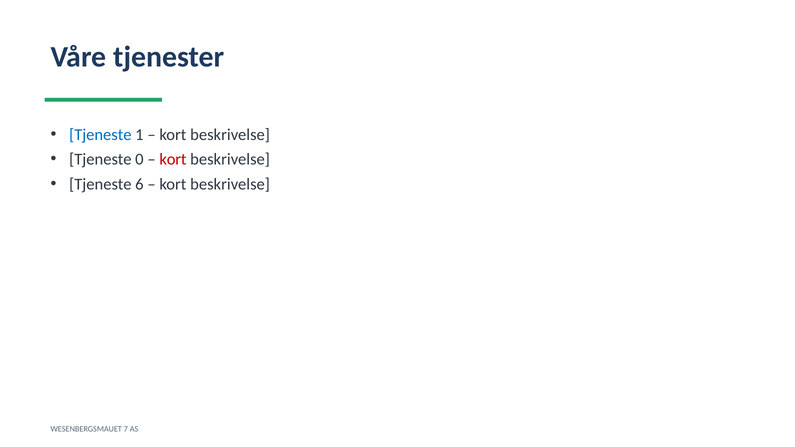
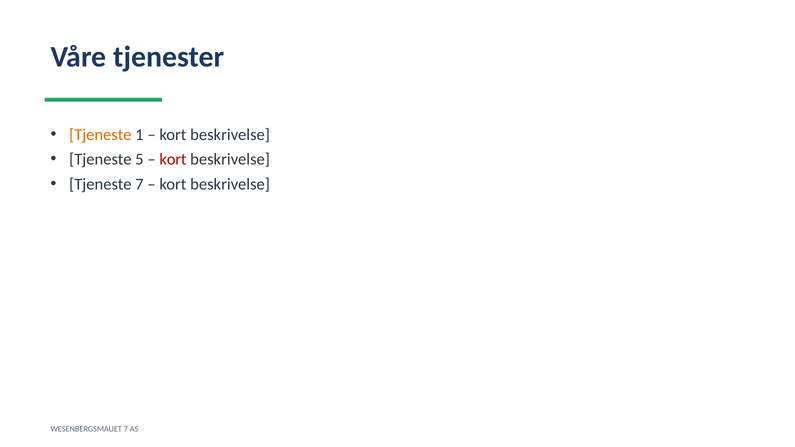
Tjeneste colour: blue -> orange (100, 135)
0: 0 -> 5 (139, 160)
Tjeneste 6: 6 -> 7 (139, 184)
